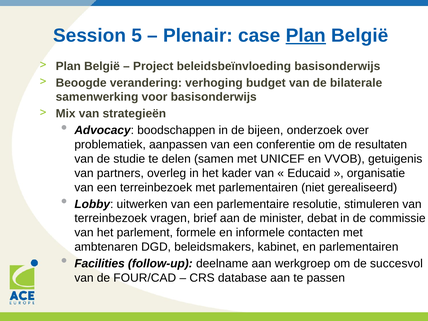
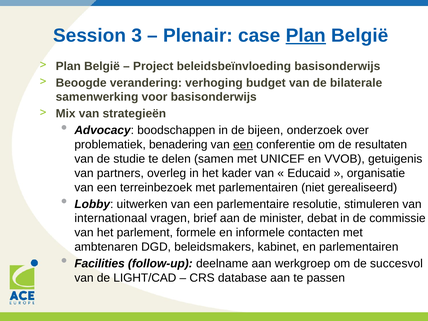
5: 5 -> 3 (137, 35)
aanpassen: aanpassen -> benadering (178, 145)
een underline: none -> present (243, 145)
terreinbezoek: terreinbezoek -> internationaal (111, 218)
FOUR/CAD: FOUR/CAD -> LIGHT/CAD (145, 278)
